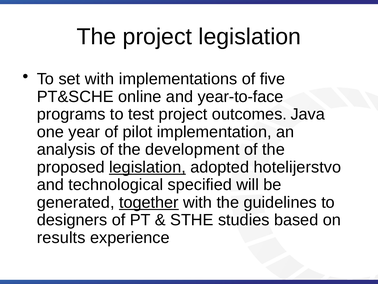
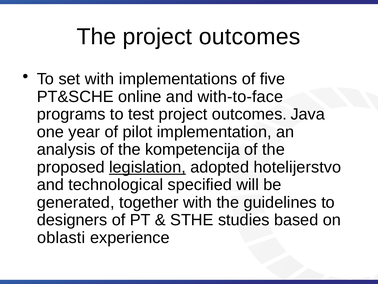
The project legislation: legislation -> outcomes (250, 37)
year-to-face: year-to-face -> with-to-face (240, 97)
development: development -> kompetencija (192, 149)
together underline: present -> none (149, 202)
results: results -> oblasti (61, 237)
